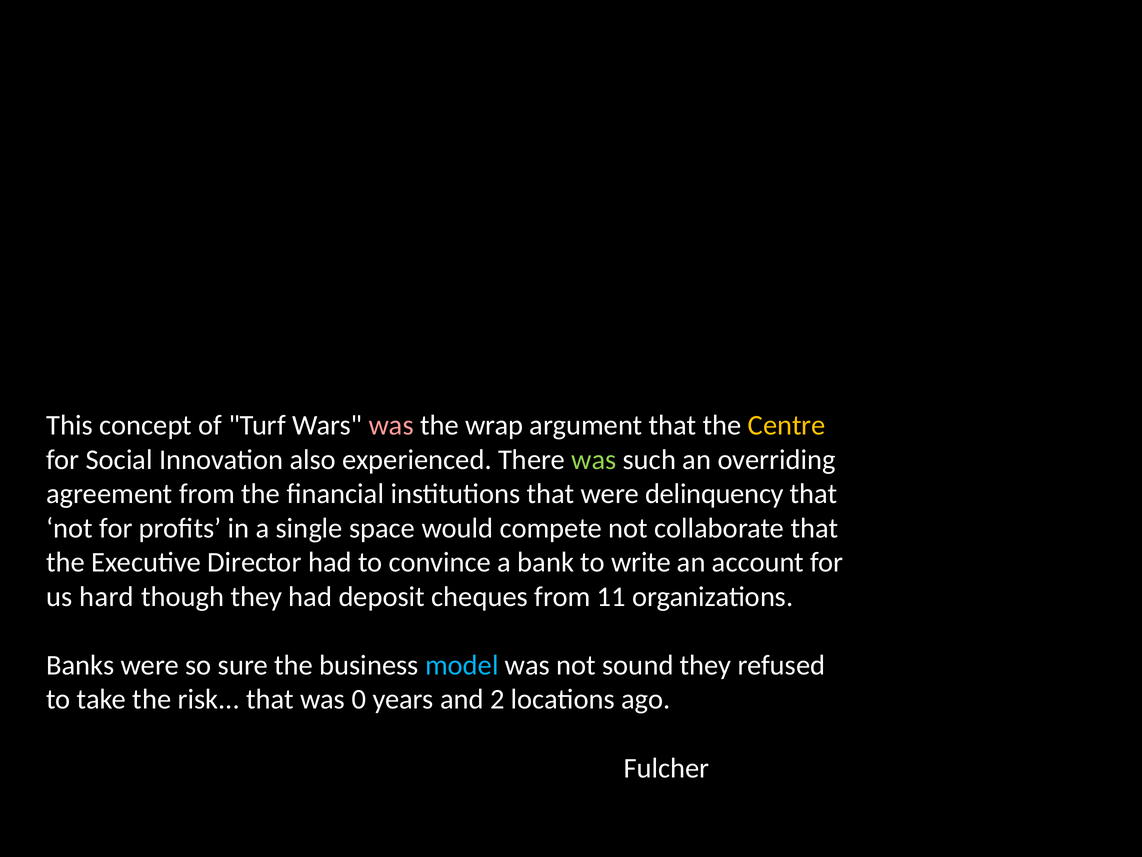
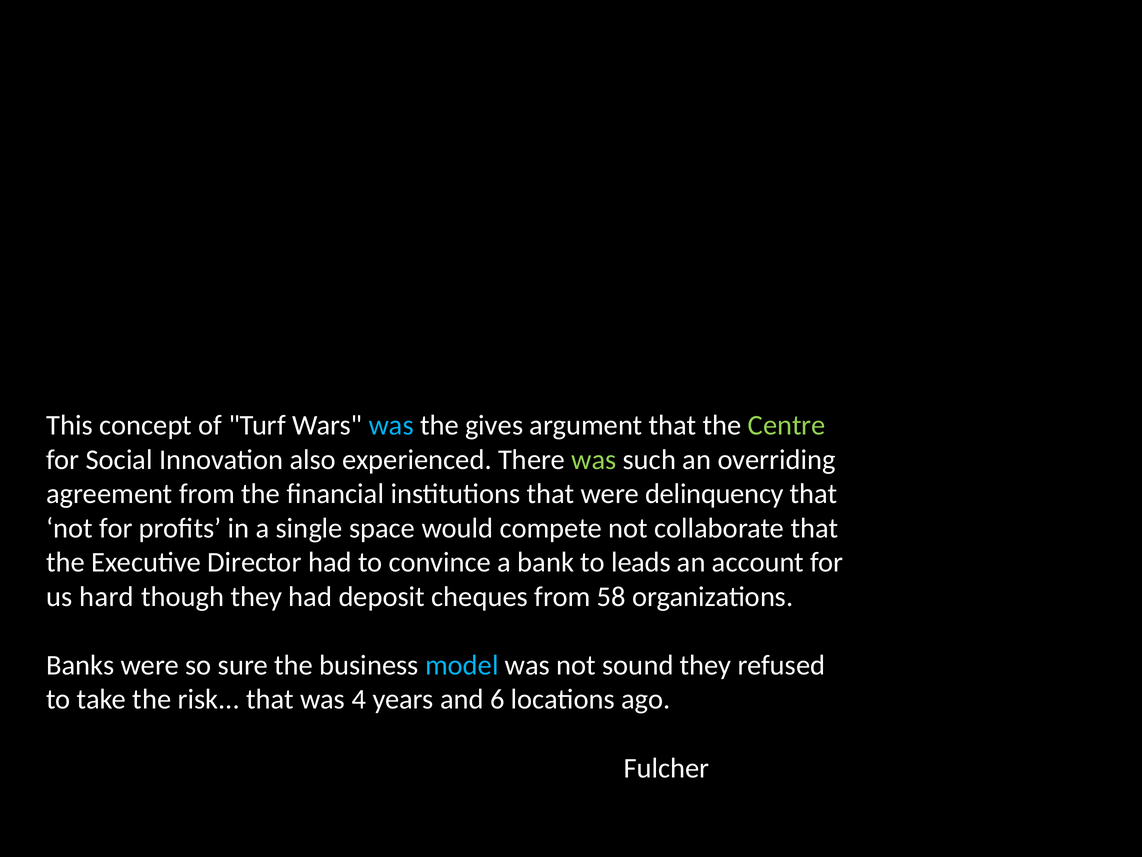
was colour: pink -> light blue (391, 425)
wrap: wrap -> gives (494, 425)
Centre colour: yellow -> light green (787, 425)
write: write -> leads (641, 562)
11: 11 -> 58 (611, 596)
0: 0 -> 4 (359, 699)
2: 2 -> 6 (497, 699)
